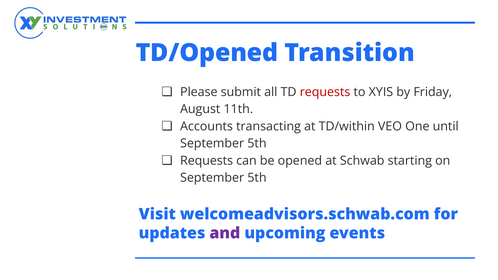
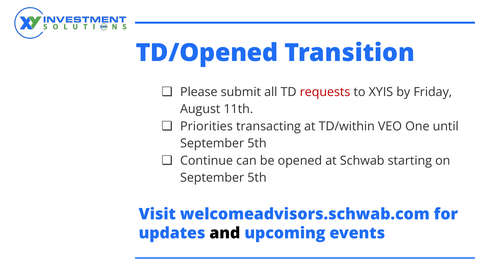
Accounts: Accounts -> Priorities (206, 126)
Requests: Requests -> Continue (207, 161)
and colour: purple -> black (225, 233)
